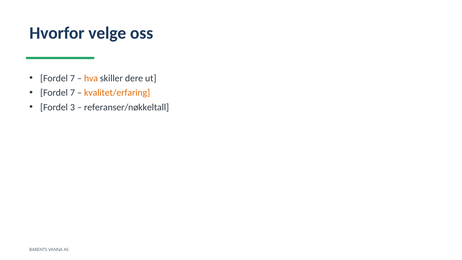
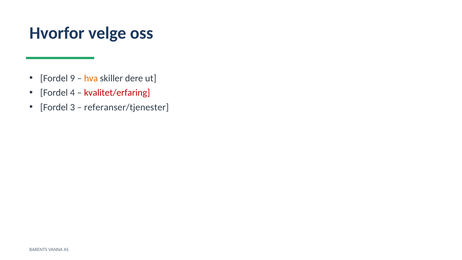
7: 7 -> 9 (72, 78)
7: 7 -> 4 (72, 93)
kvalitet/erfaring colour: orange -> red (117, 93)
referanser/nøkkeltall: referanser/nøkkeltall -> referanser/tjenester (126, 107)
